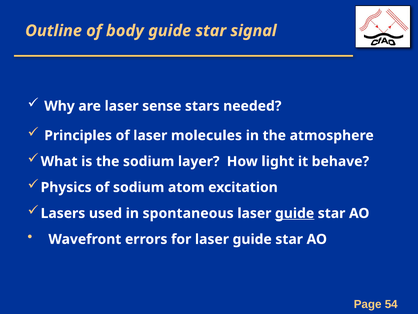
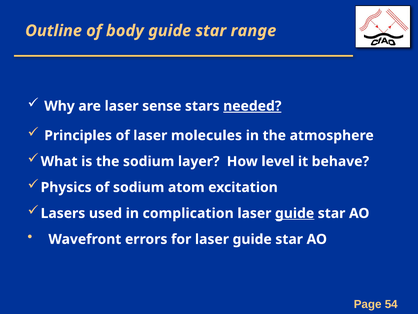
signal: signal -> range (253, 31)
needed underline: none -> present (252, 106)
light: light -> level (278, 161)
spontaneous: spontaneous -> complication (188, 213)
